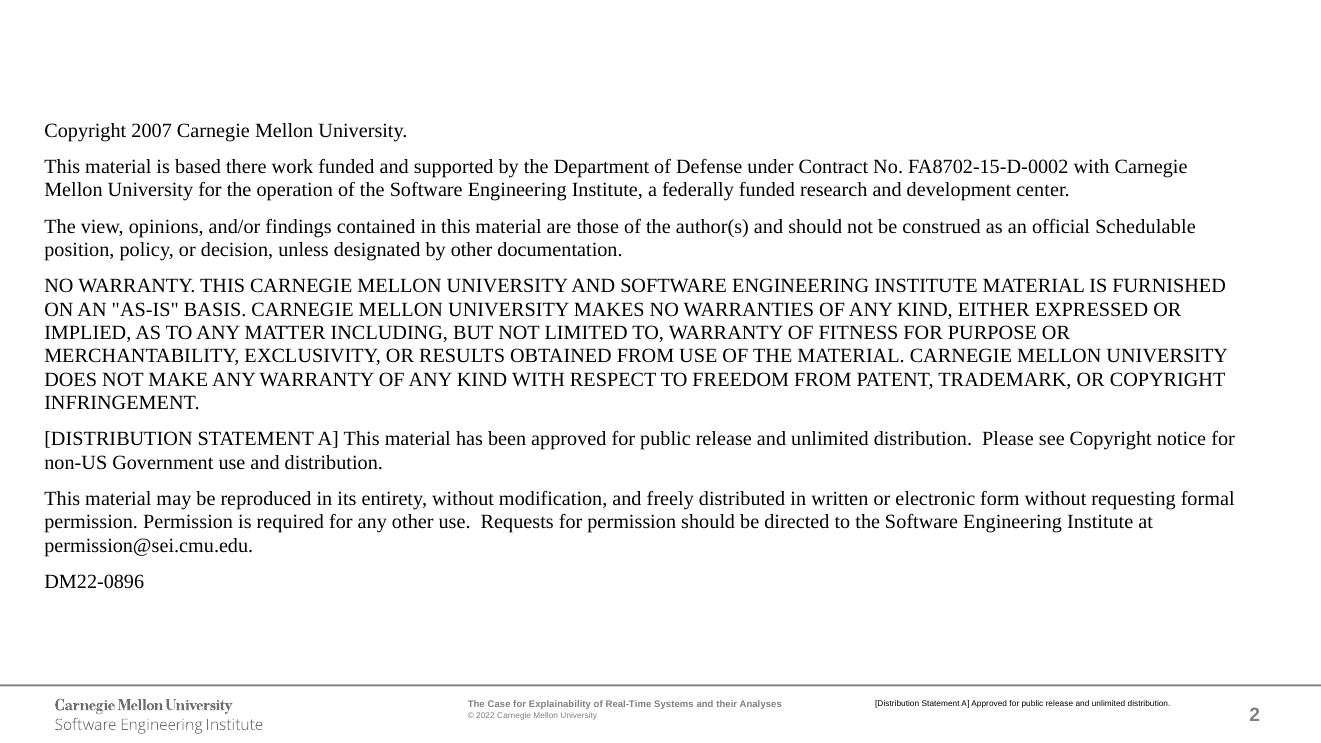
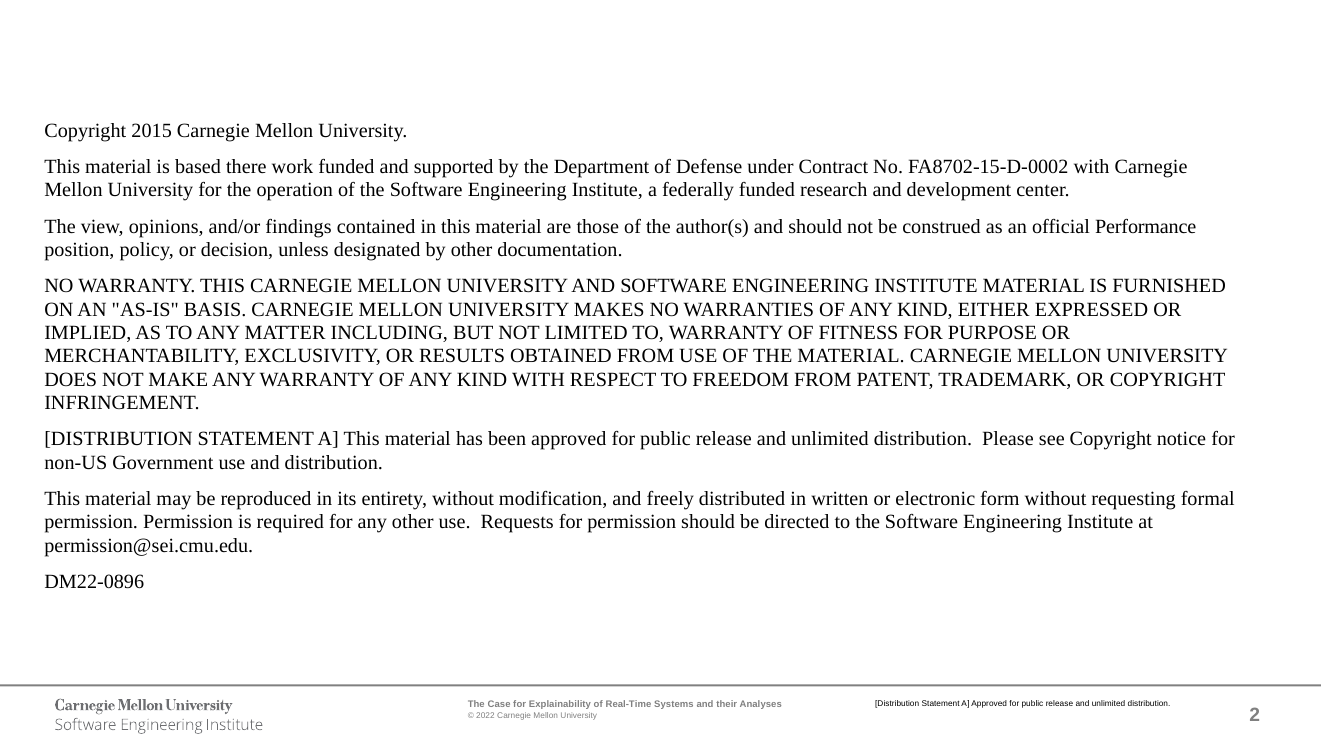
2007: 2007 -> 2015 (152, 130)
Schedulable: Schedulable -> Performance (1146, 227)
